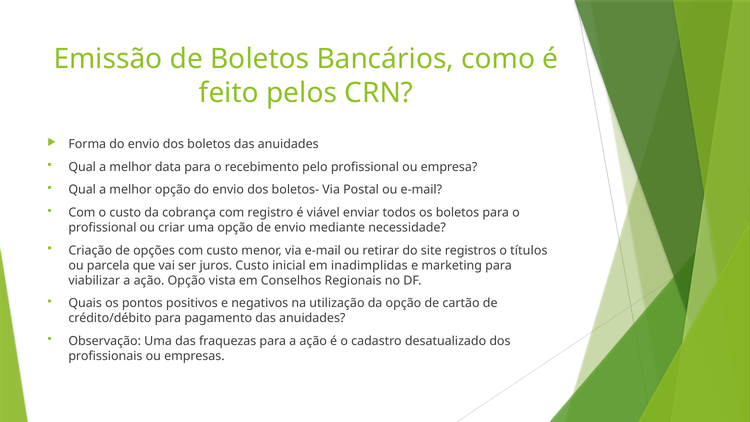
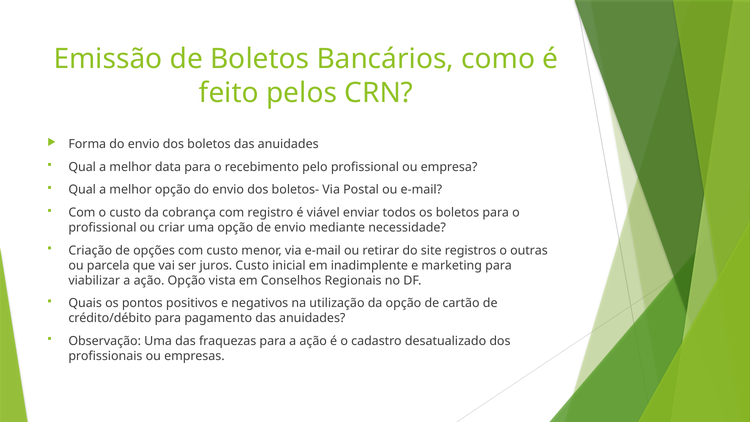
títulos: títulos -> outras (529, 250)
inadimplidas: inadimplidas -> inadimplente (369, 265)
